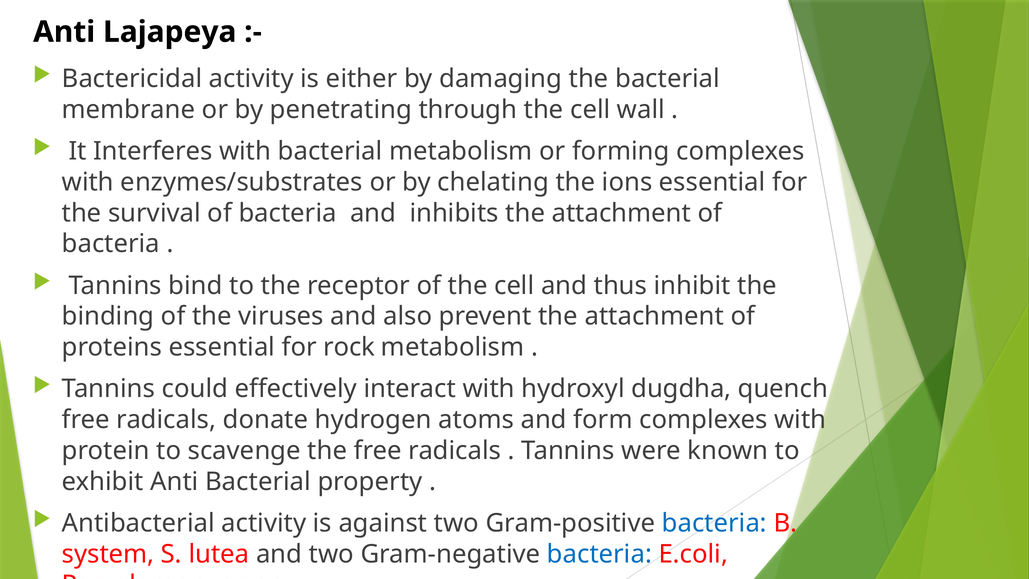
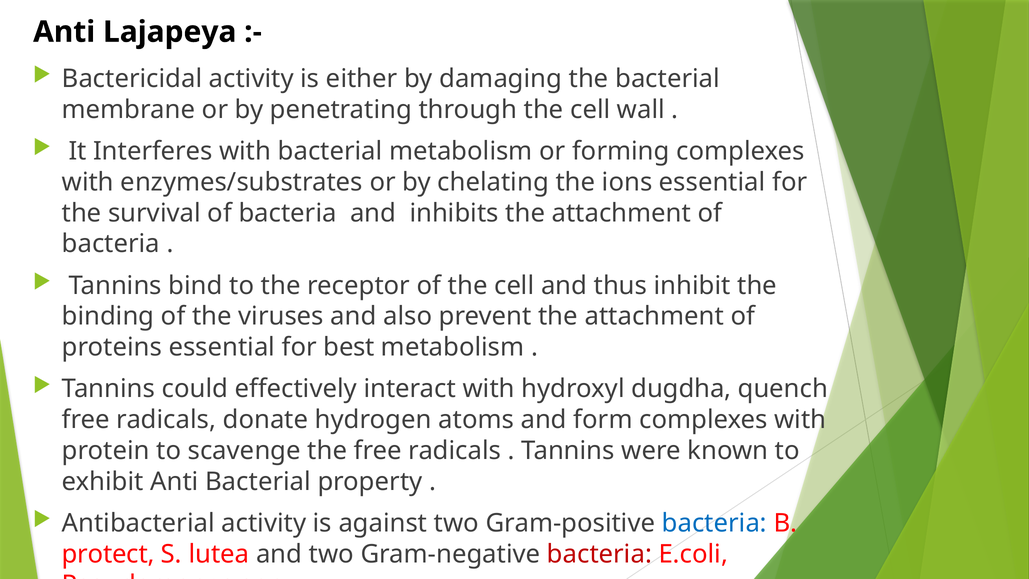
rock: rock -> best (349, 347)
system: system -> protect (108, 554)
bacteria colour: blue -> red (599, 554)
